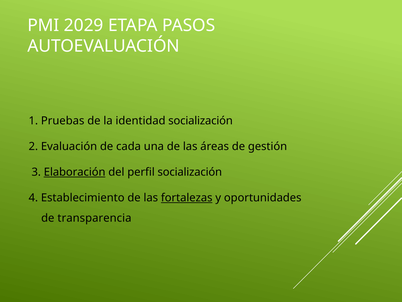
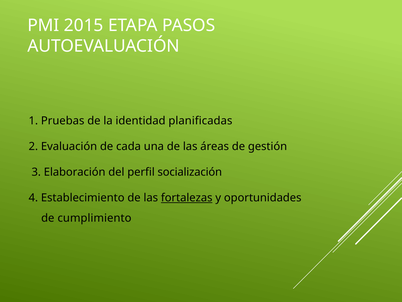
2029: 2029 -> 2015 (84, 25)
identidad socialización: socialización -> planificadas (200, 120)
Elaboración underline: present -> none (75, 172)
transparencia: transparencia -> cumplimiento (94, 218)
